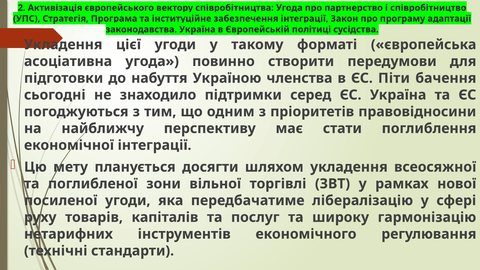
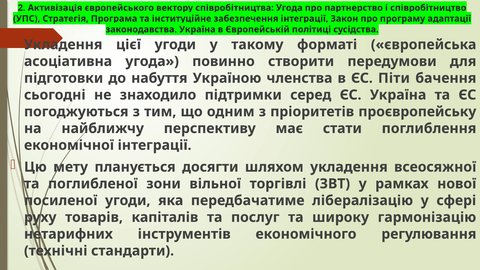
правовідносини: правовідносини -> проєвропейську (417, 112)
